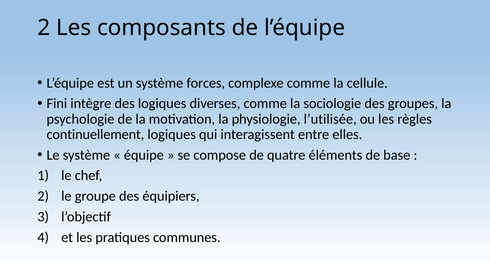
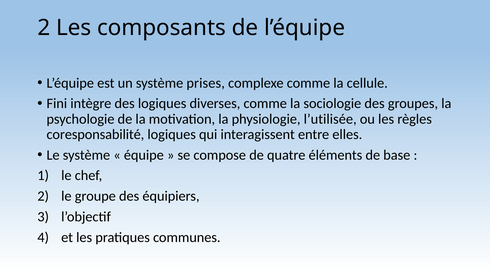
forces: forces -> prises (206, 83)
continuellement: continuellement -> coresponsabilité (95, 134)
